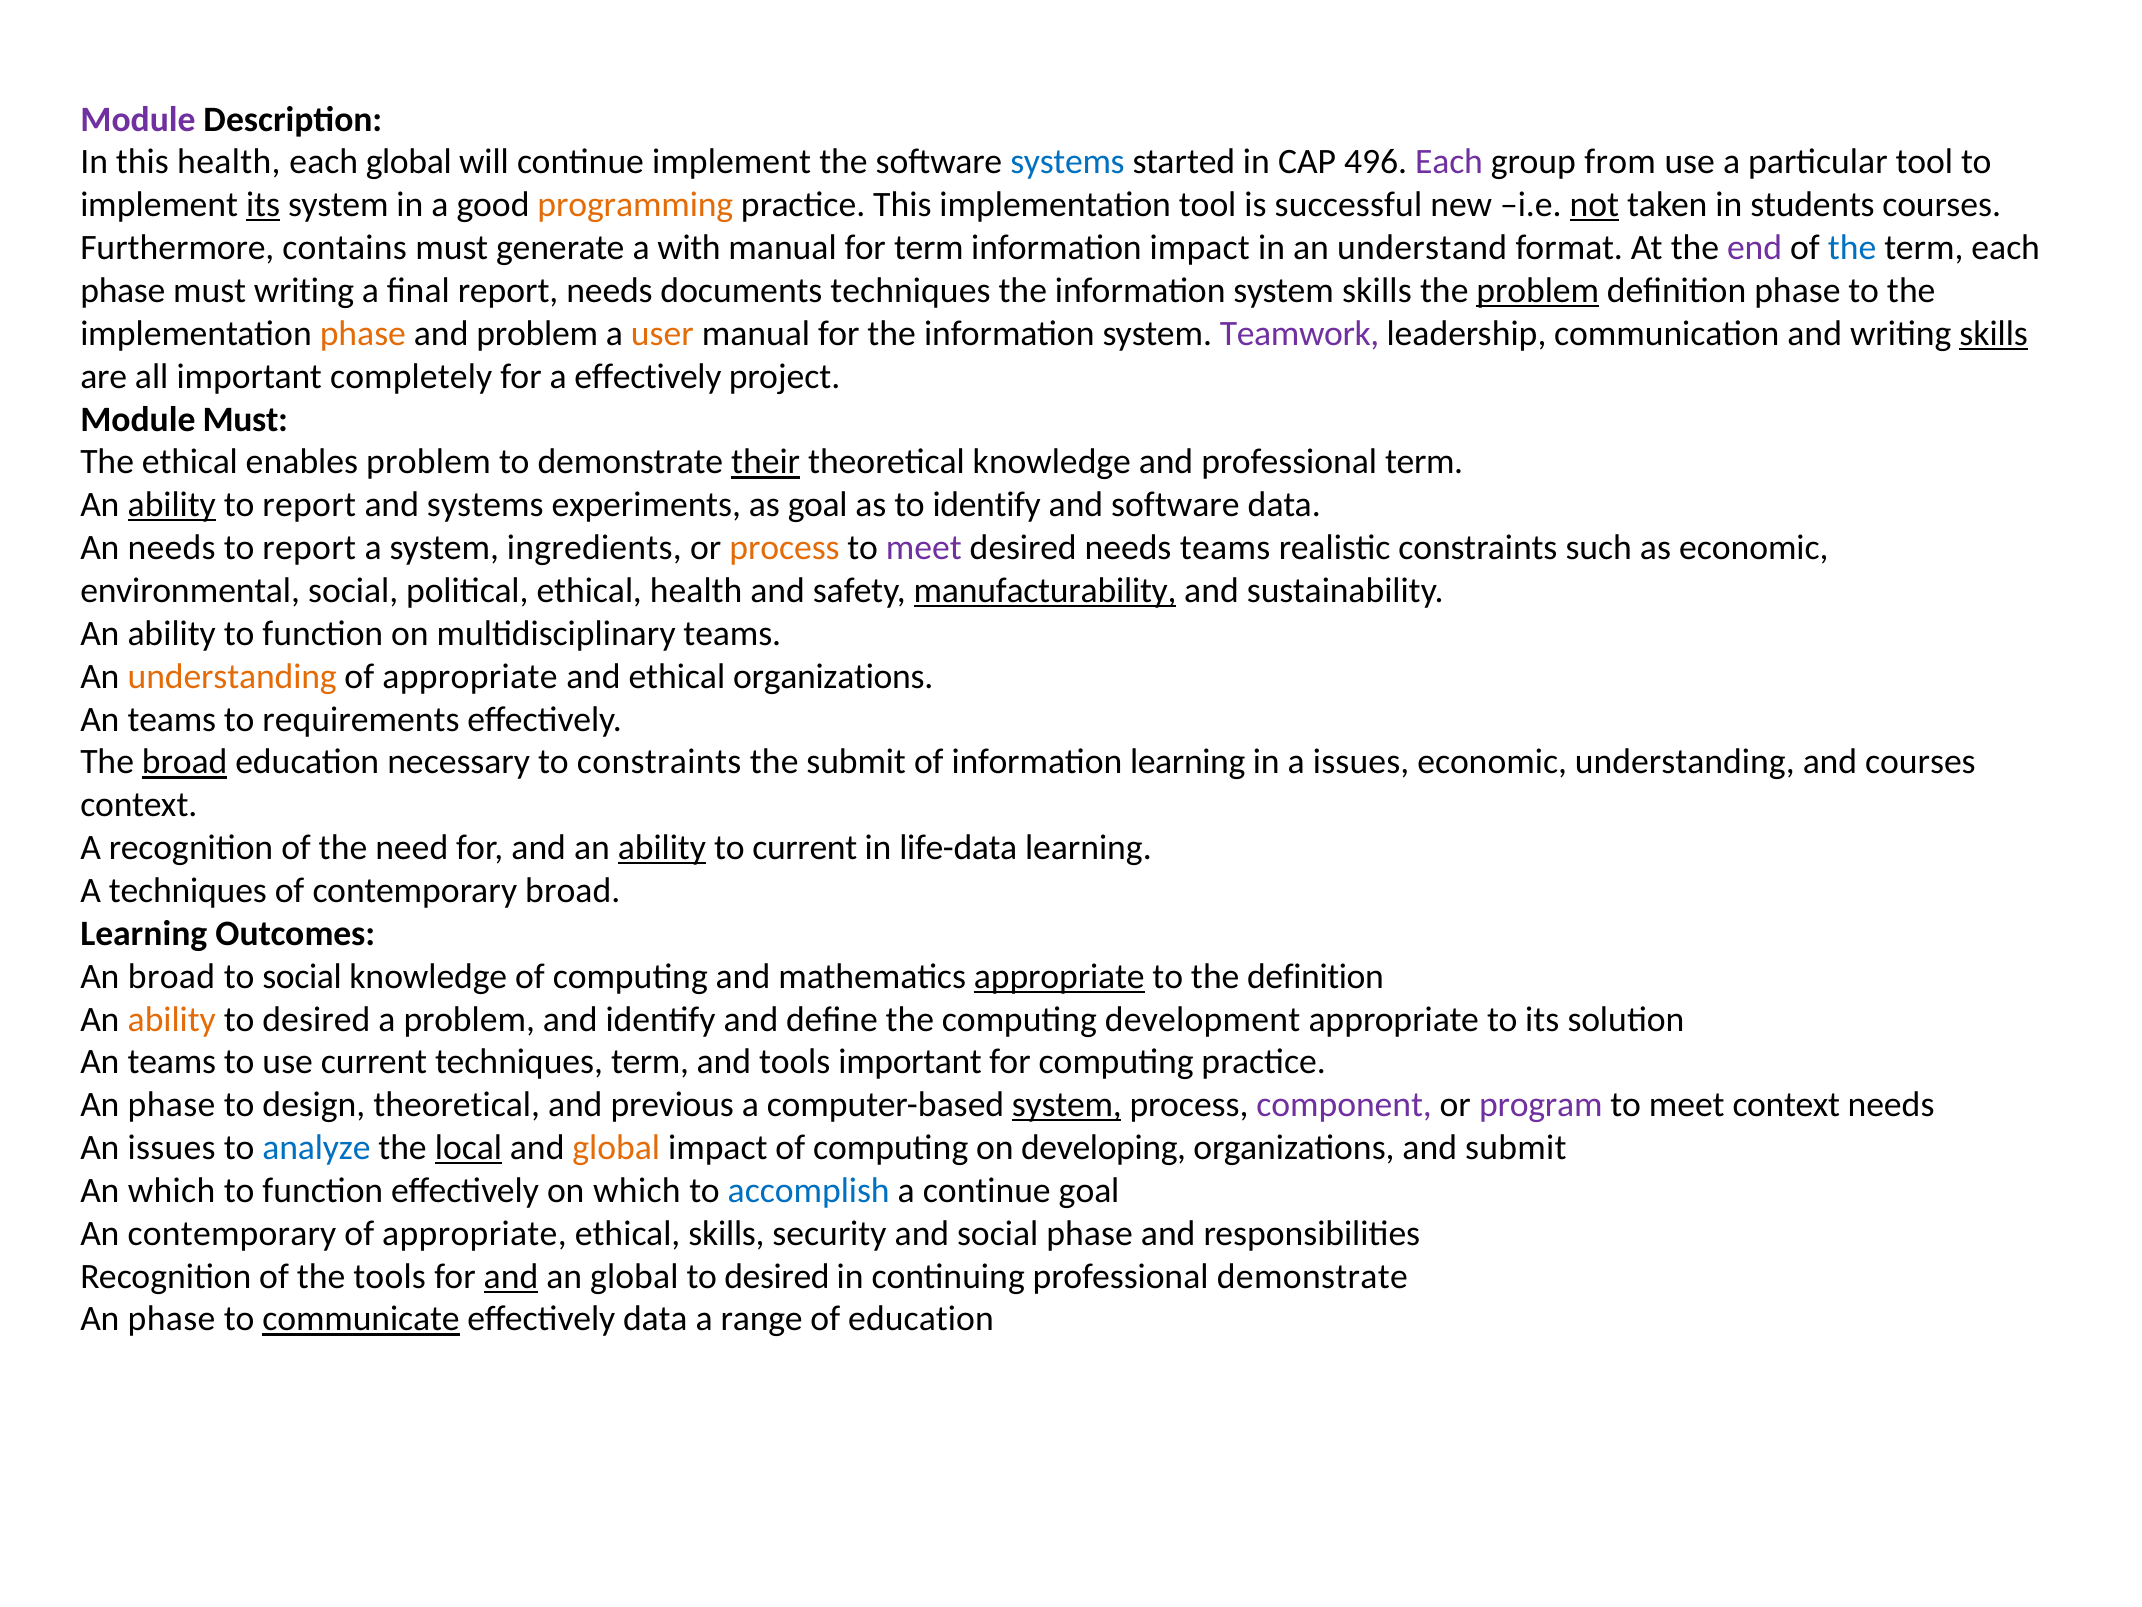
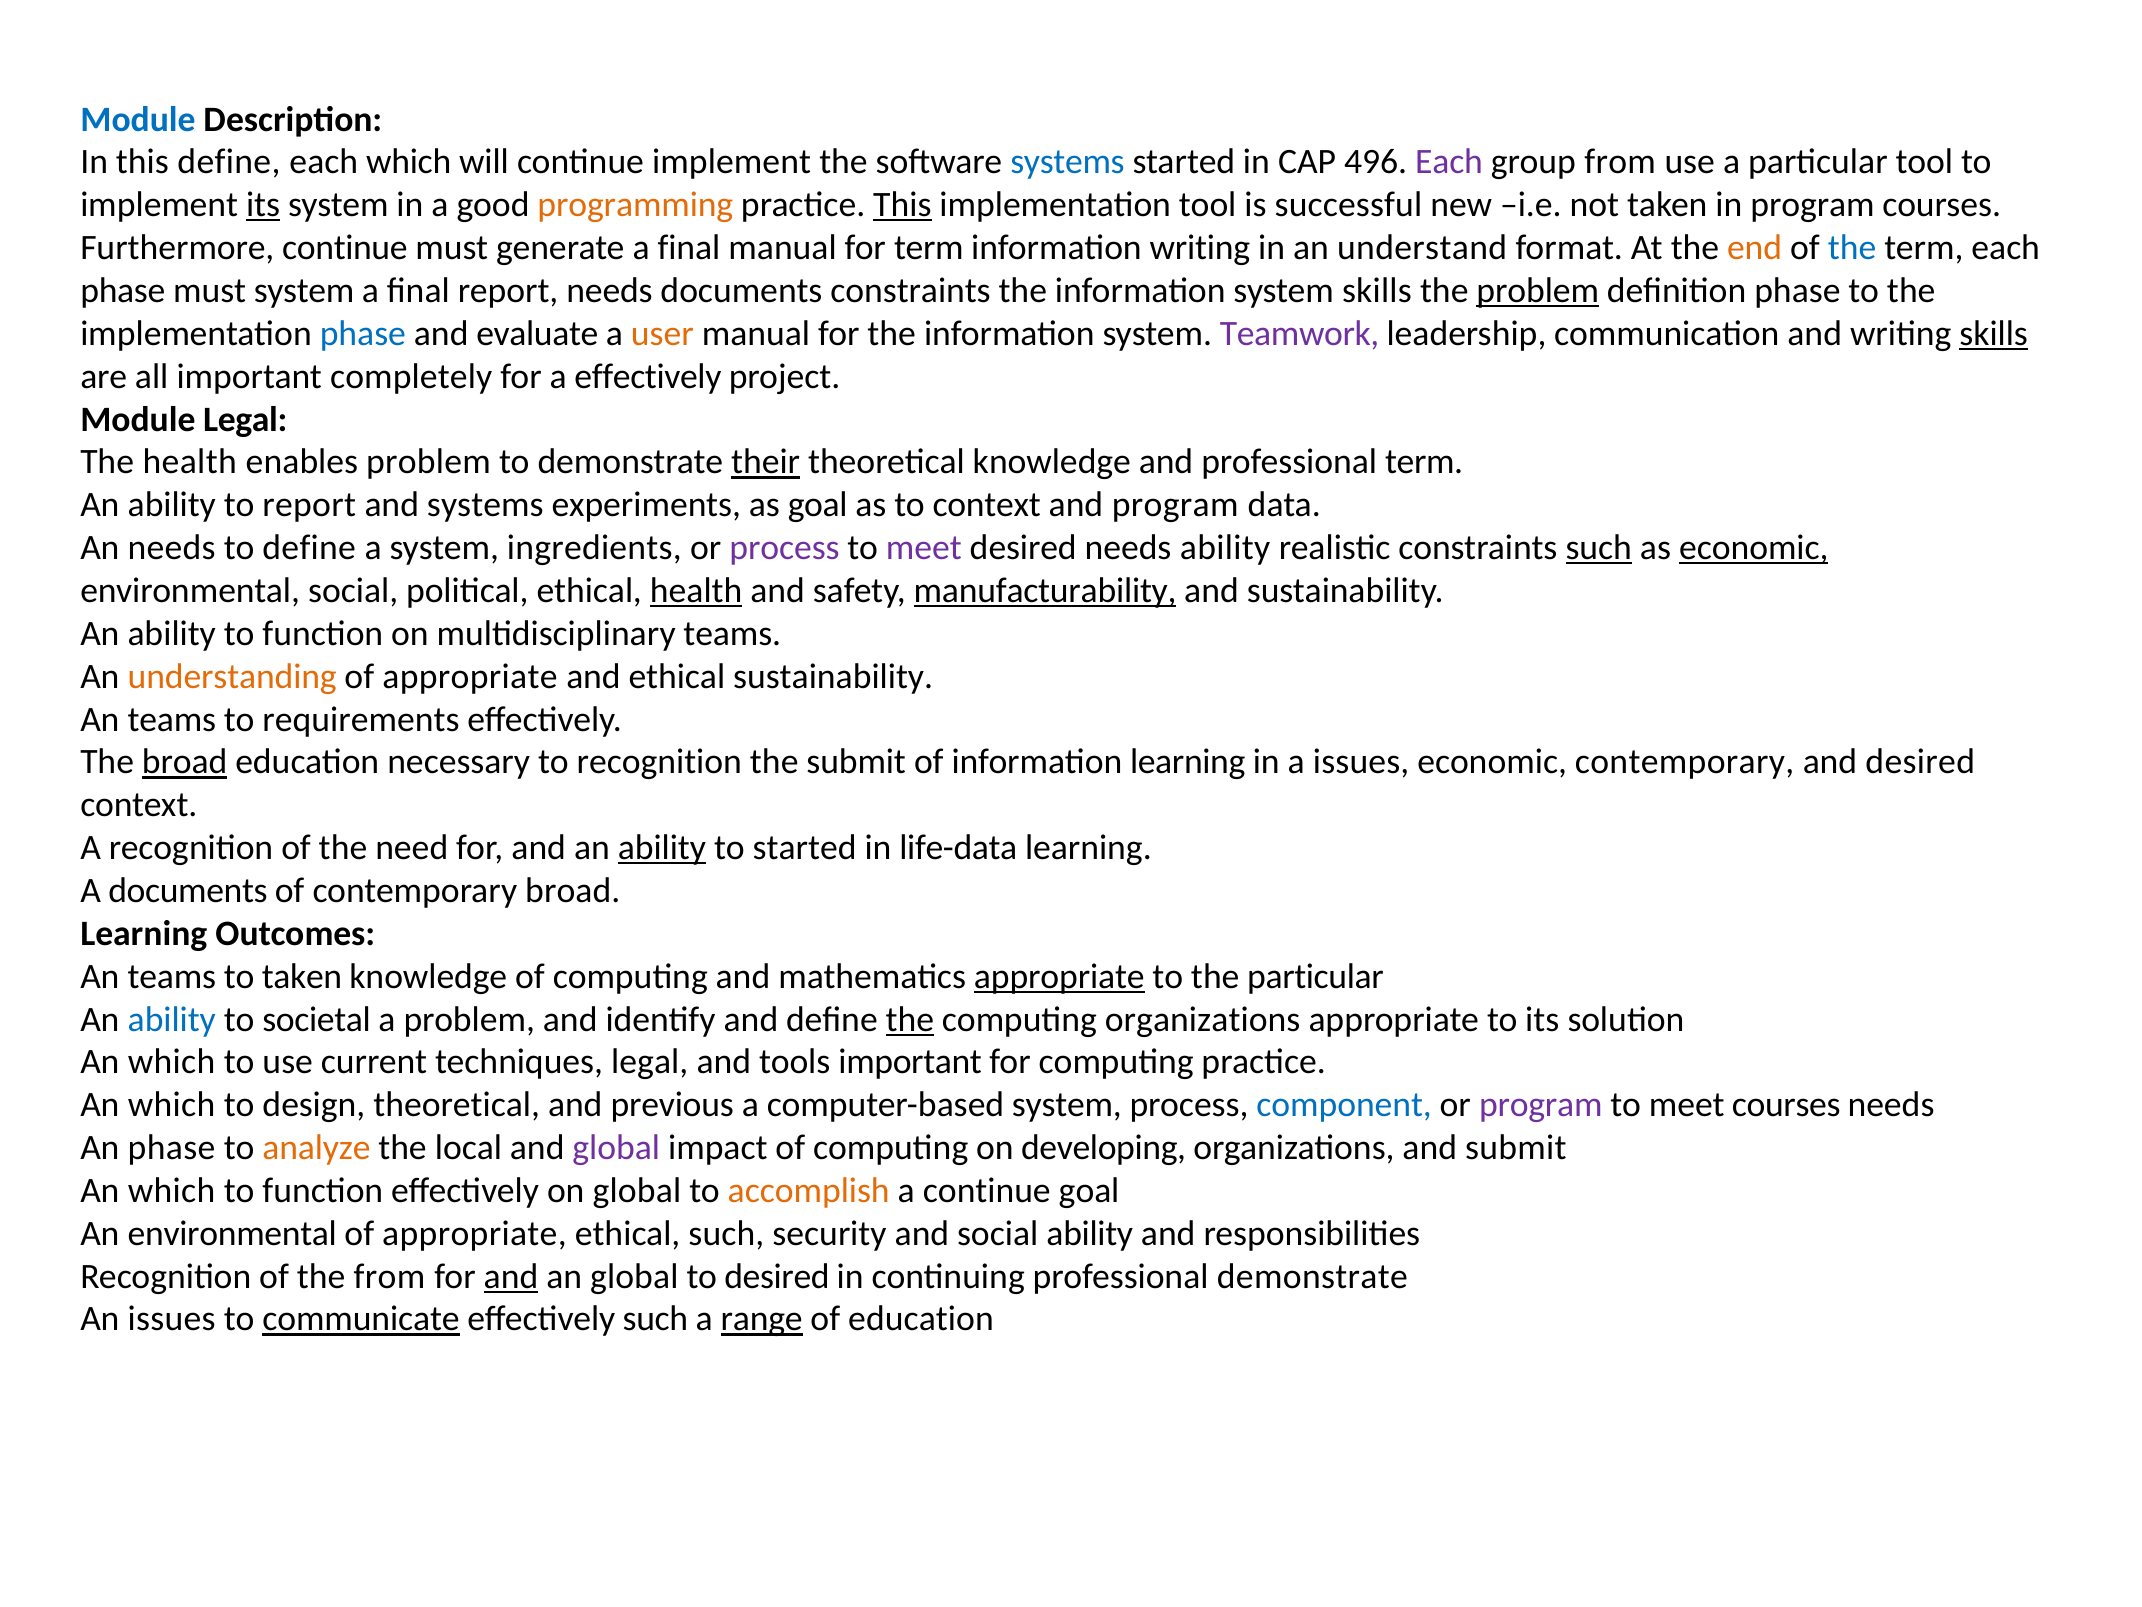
Module colour: purple -> blue (138, 119)
this health: health -> define (229, 162)
each global: global -> which (409, 162)
This underline: none -> present (902, 205)
not underline: present -> none (1594, 205)
in students: students -> program (1812, 205)
Furthermore contains: contains -> continue (345, 248)
generate a with: with -> final (689, 248)
information impact: impact -> writing (1200, 248)
end colour: purple -> orange (1755, 248)
must writing: writing -> system (304, 291)
documents techniques: techniques -> constraints (911, 291)
phase colour: orange -> blue (363, 333)
and problem: problem -> evaluate (537, 333)
Module Must: Must -> Legal (245, 419)
The ethical: ethical -> health (190, 462)
ability underline: present -> none (172, 505)
to identify: identify -> context (987, 505)
and software: software -> program (1175, 505)
report: report -> define (309, 548)
process colour: orange -> purple (785, 548)
needs teams: teams -> ability (1225, 548)
such underline: none -> present (1599, 548)
economic underline: none -> present (1754, 548)
health underline: none -> present (696, 591)
ethical organizations: organizations -> sustainability (833, 676)
to constraints: constraints -> recognition (659, 762)
economic understanding: understanding -> contemporary (1685, 762)
and courses: courses -> desired (1920, 762)
to current: current -> started (805, 848)
A techniques: techniques -> documents (188, 890)
broad: broad -> teams (172, 976)
to social: social -> taken (302, 976)
the definition: definition -> particular (1315, 976)
ability colour: orange -> blue (172, 1019)
desired: desired -> societal (317, 1019)
the underline: none -> present (910, 1019)
computing development: development -> organizations (1203, 1019)
teams: teams -> which (172, 1062)
techniques term: term -> legal (650, 1062)
phase: phase -> which (172, 1105)
system underline: present -> none (1067, 1105)
component colour: purple -> blue (1344, 1105)
meet context: context -> courses (1786, 1105)
An issues: issues -> phase (172, 1147)
analyze colour: blue -> orange (316, 1147)
local underline: present -> none (468, 1147)
global colour: orange -> purple (616, 1147)
on which: which -> global (637, 1190)
accomplish colour: blue -> orange (809, 1190)
An contemporary: contemporary -> environmental (232, 1233)
ethical skills: skills -> such (726, 1233)
social phase: phase -> ability (1090, 1233)
the tools: tools -> from (390, 1276)
phase: phase -> issues (172, 1319)
effectively data: data -> such (655, 1319)
range underline: none -> present (762, 1319)
